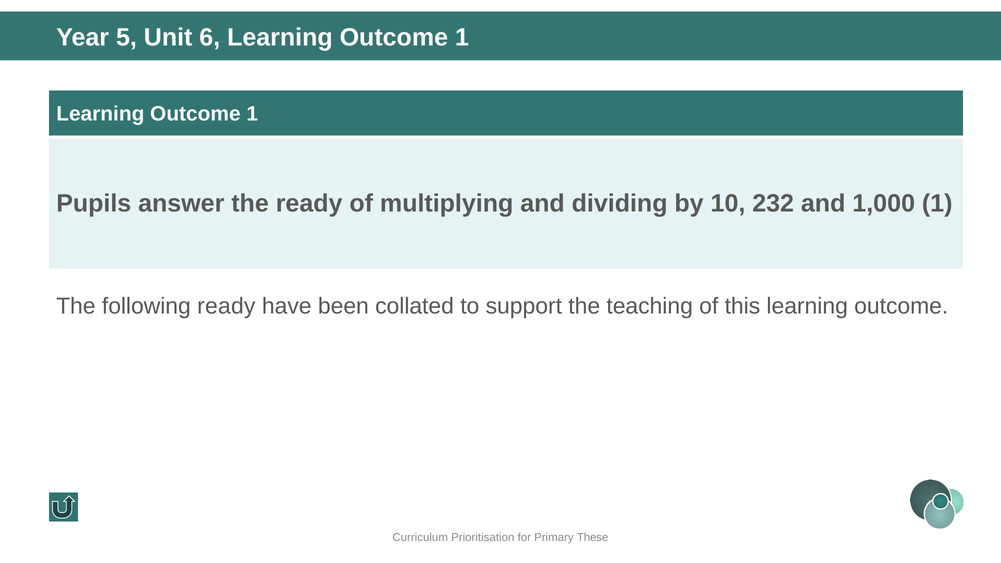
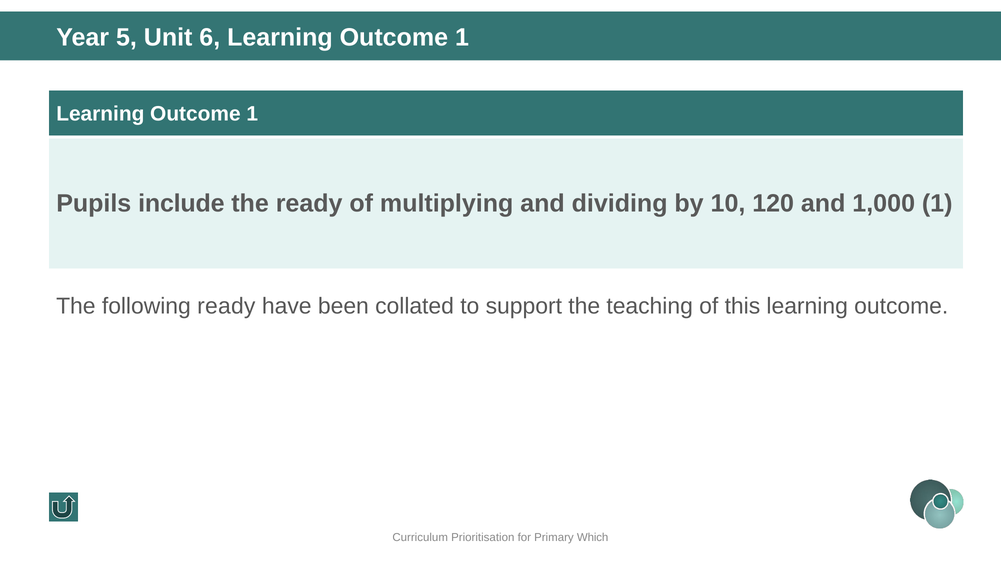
answer: answer -> include (181, 204)
232: 232 -> 120 (773, 204)
These: These -> Which (593, 538)
